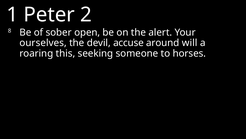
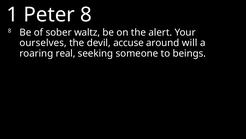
Peter 2: 2 -> 8 (86, 15)
open: open -> waltz (87, 32)
this: this -> real (66, 53)
horses: horses -> beings (189, 53)
